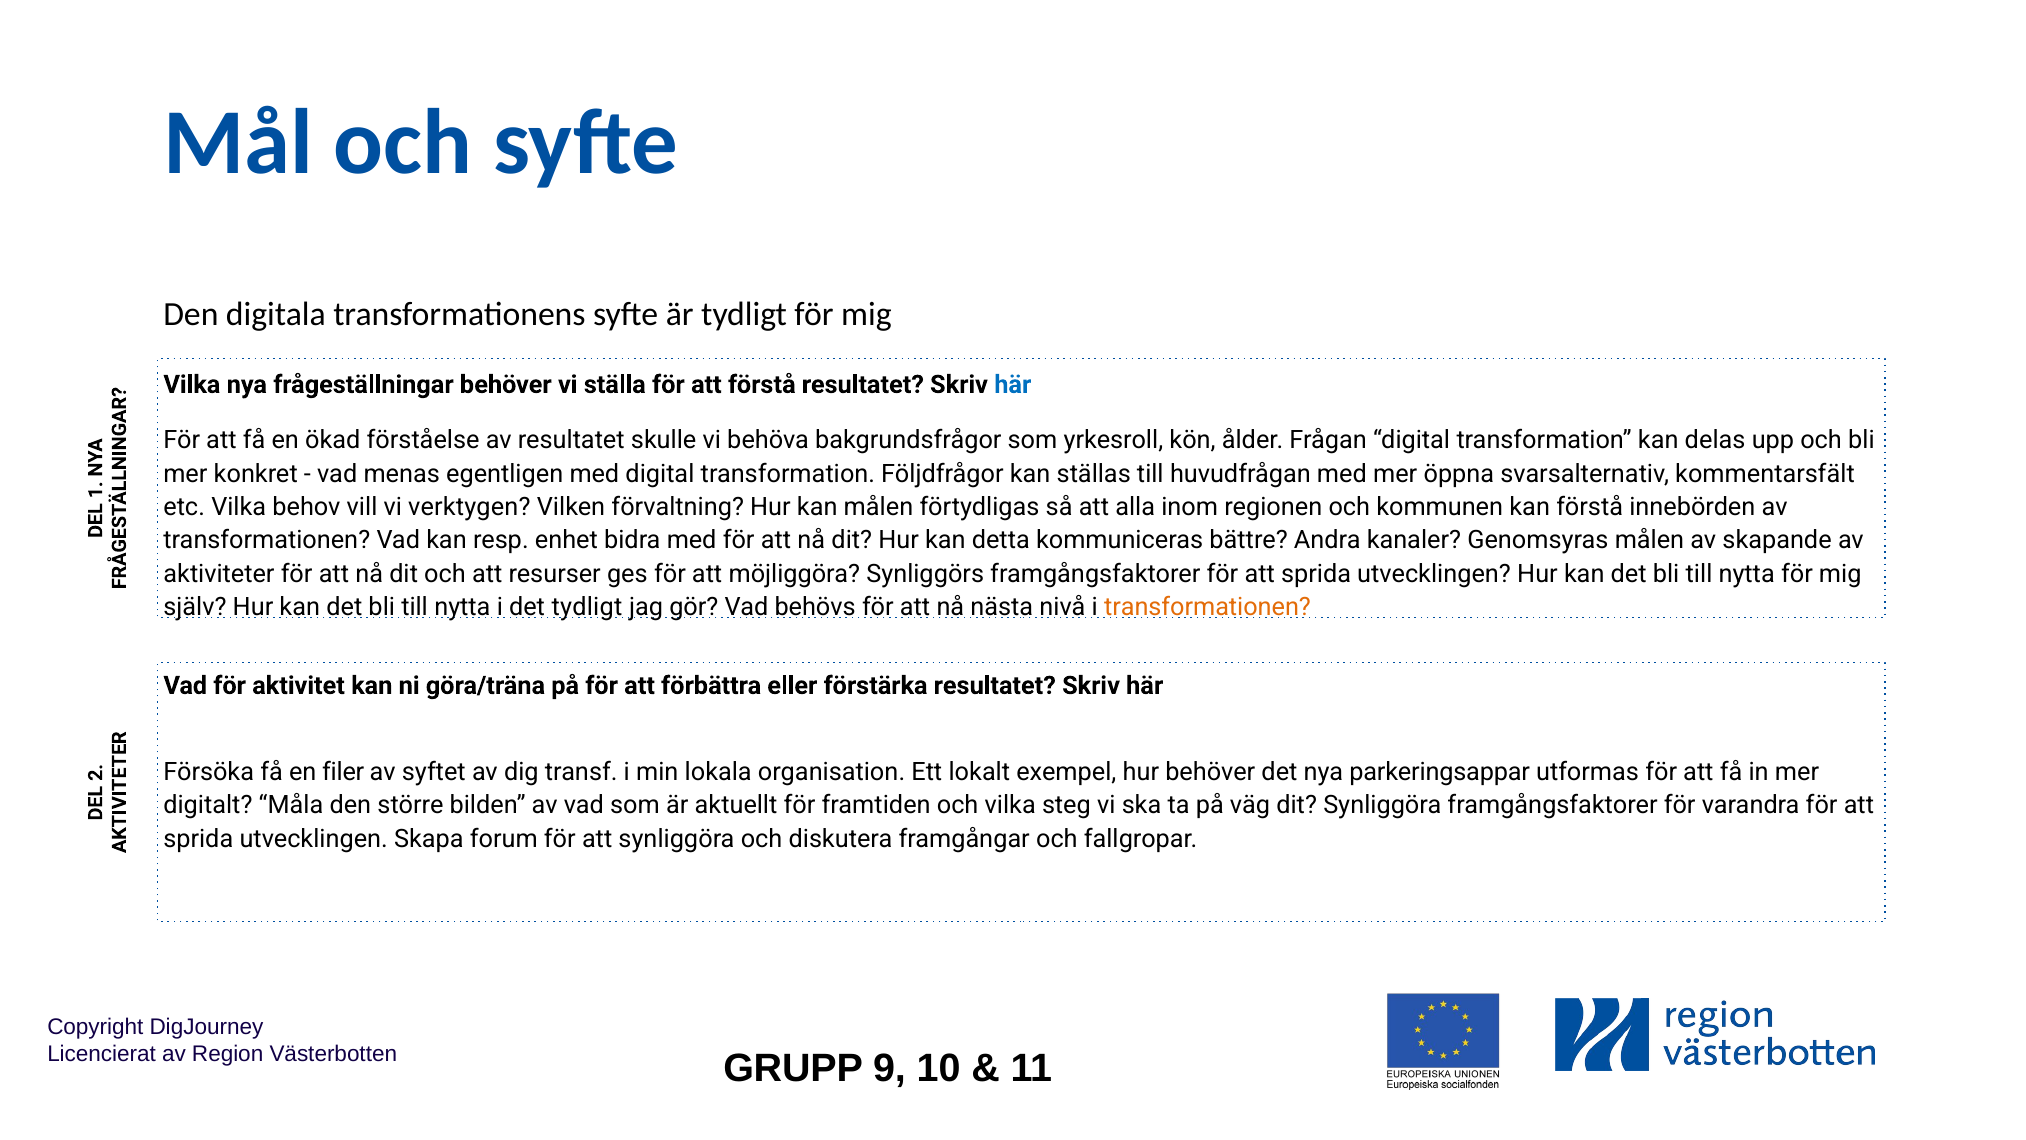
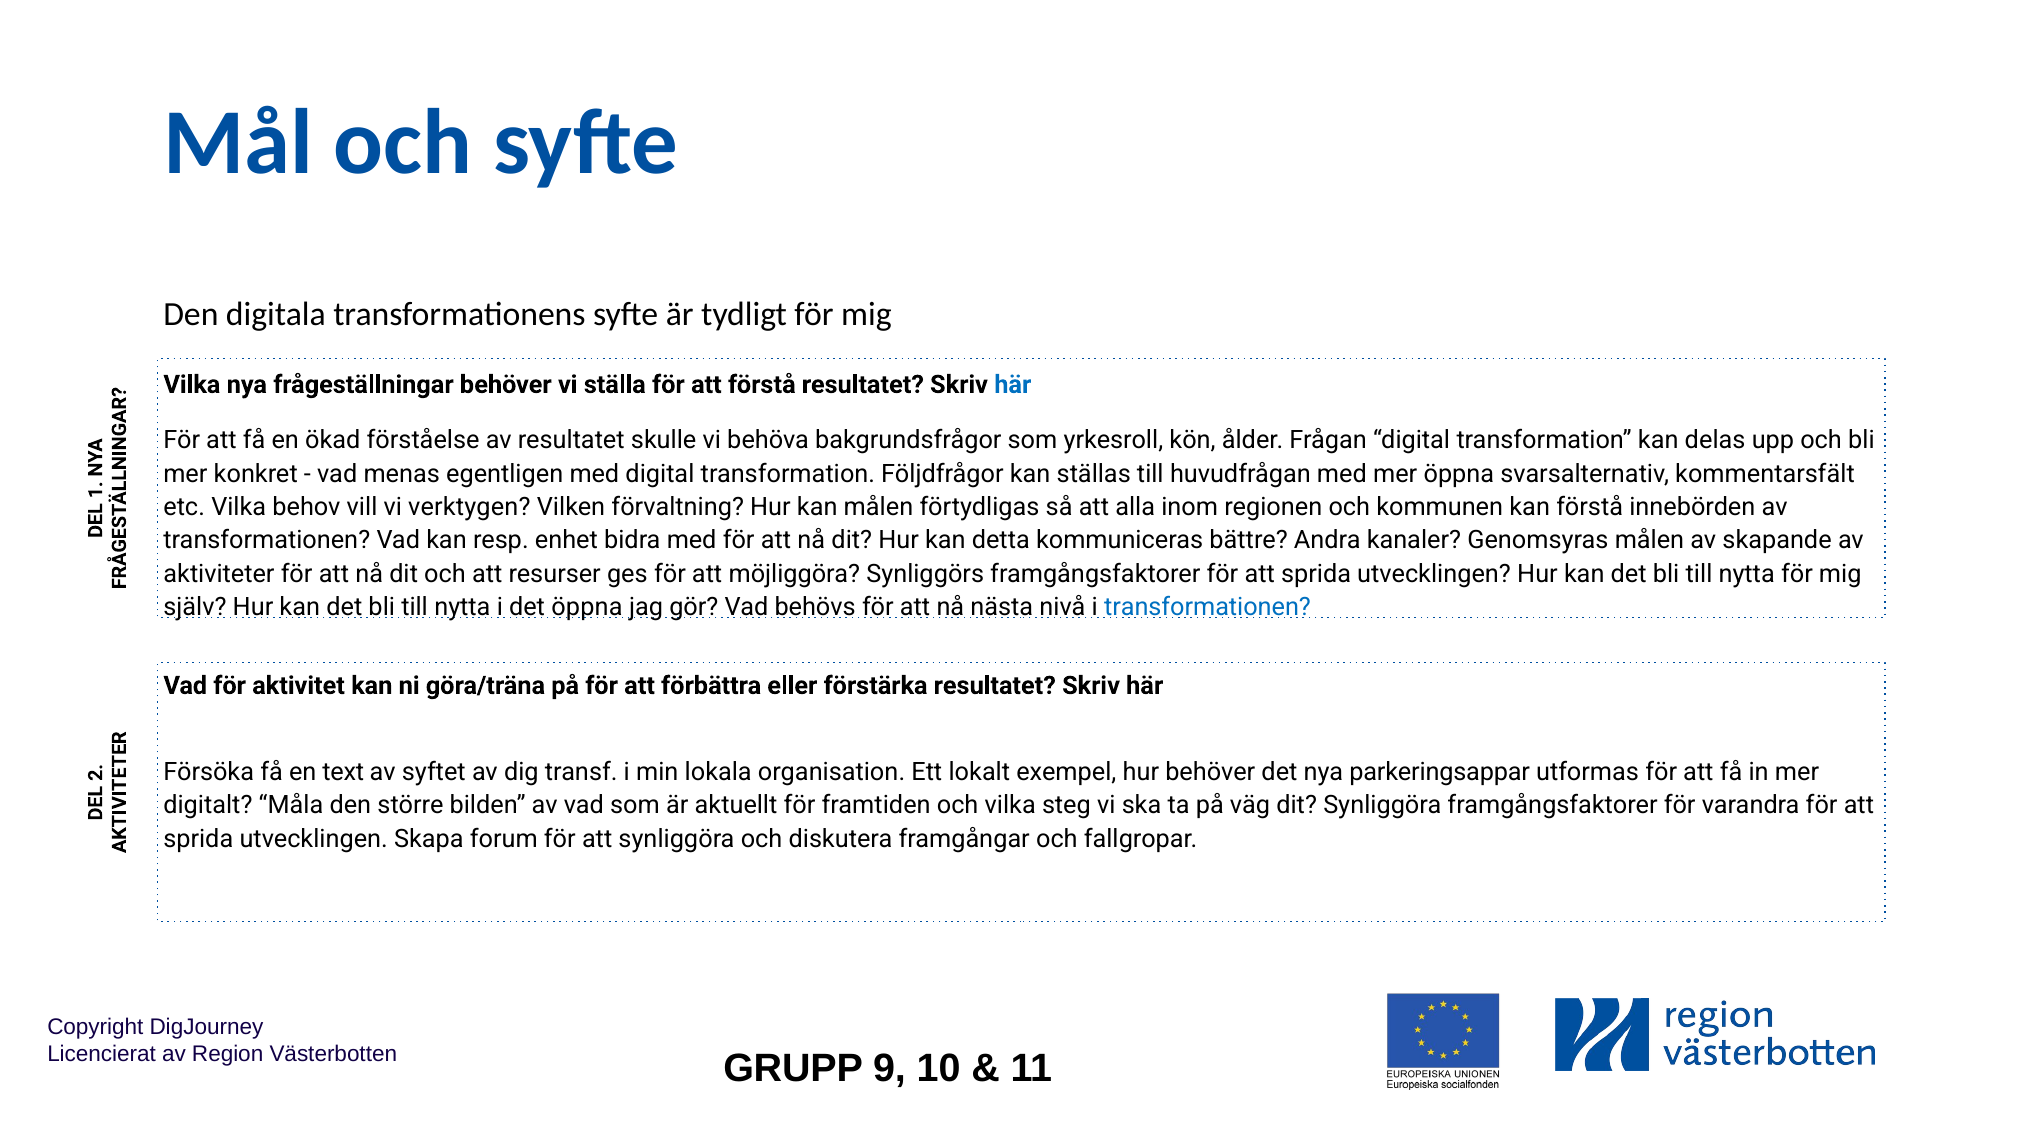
det tydligt: tydligt -> öppna (587, 607)
transformationen colour: orange -> blue (1207, 607)
filer: filer -> text (343, 772)
